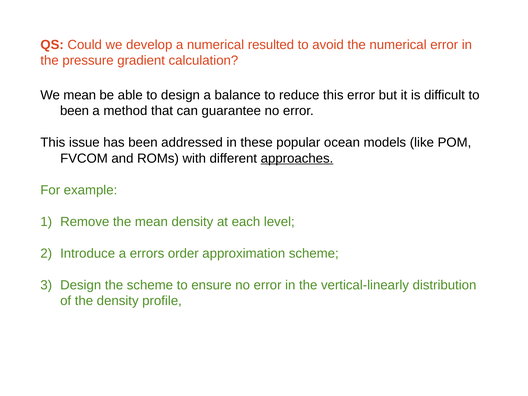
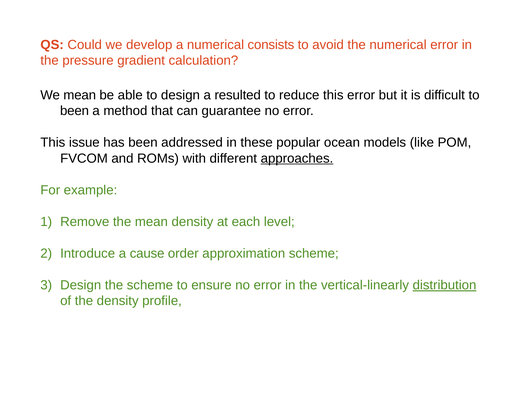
resulted: resulted -> consists (271, 45)
balance: balance -> resulted (238, 95)
errors: errors -> cause (147, 253)
distribution underline: none -> present (444, 285)
